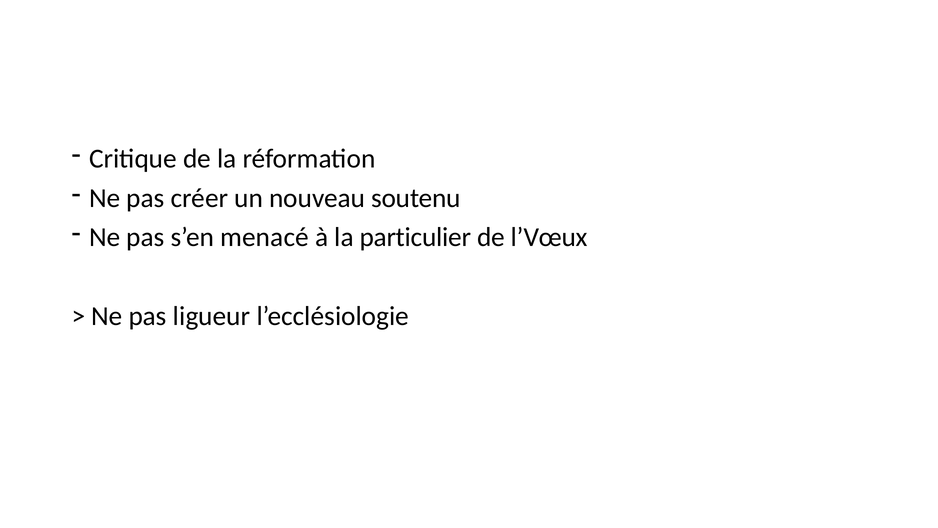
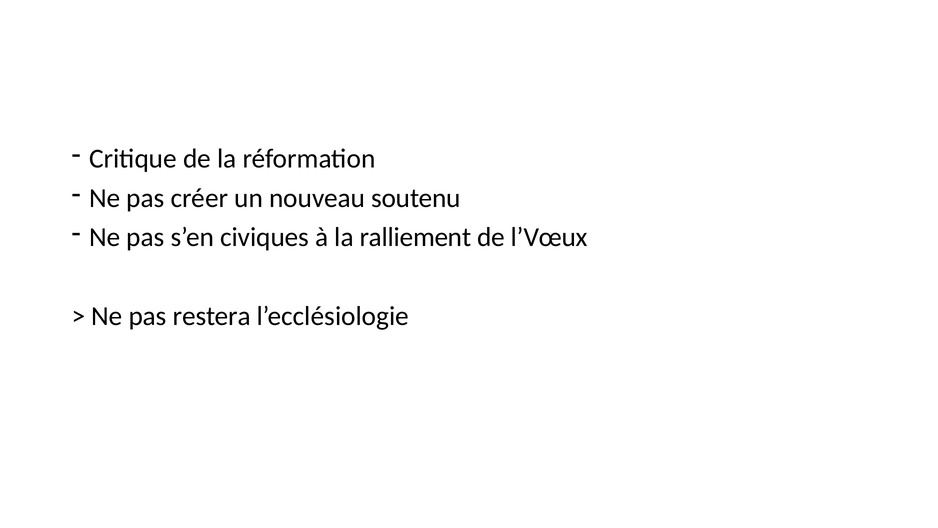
menacé: menacé -> civiques (265, 237)
particulier: particulier -> ralliement (415, 237)
ligueur: ligueur -> restera (212, 316)
